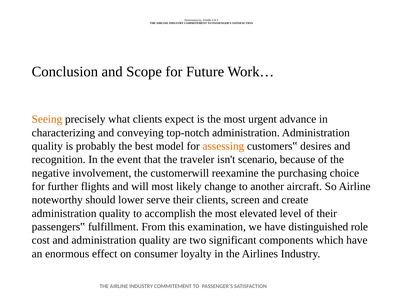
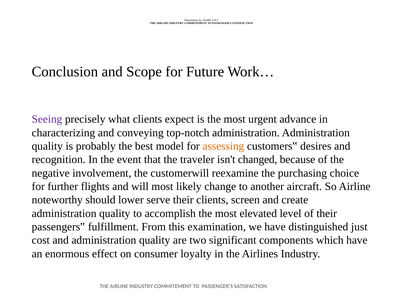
Seeing colour: orange -> purple (47, 119)
scenario: scenario -> changed (258, 160)
role: role -> just (359, 227)
